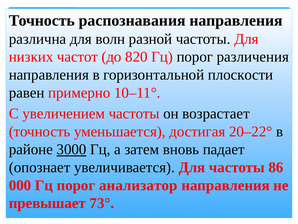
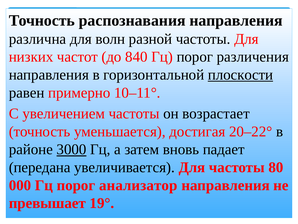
820: 820 -> 840 (136, 57)
плоскости underline: none -> present (240, 75)
опознает: опознает -> передана (40, 167)
86: 86 -> 80 (276, 167)
73°: 73° -> 19° (102, 203)
